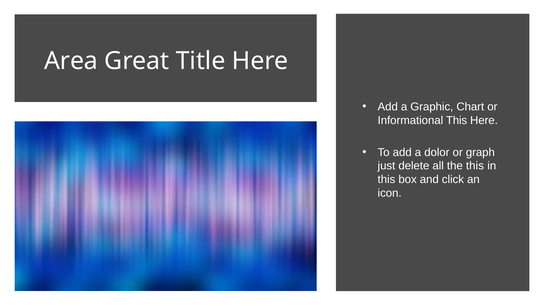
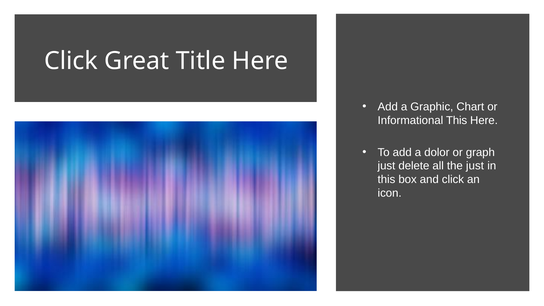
Area: Area -> Click (71, 61)
the this: this -> just (475, 166)
